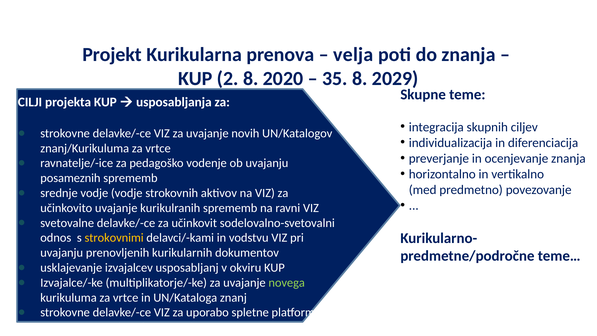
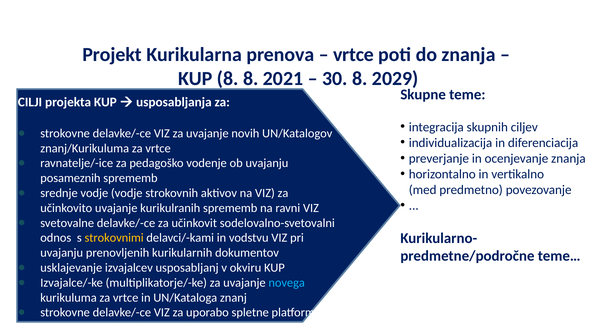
velja: velja -> vrtce (354, 55)
KUP 2: 2 -> 8 (228, 78)
2020: 2020 -> 2021 (283, 78)
35: 35 -> 30 (335, 78)
novega colour: light green -> light blue (287, 283)
